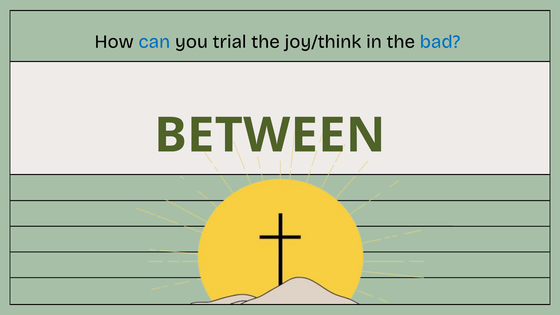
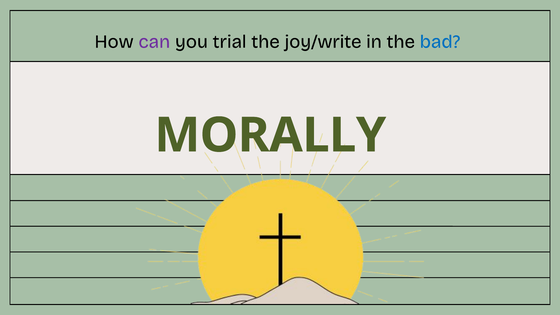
can colour: blue -> purple (154, 42)
joy/think: joy/think -> joy/write (323, 42)
BETWEEN: BETWEEN -> MORALLY (270, 135)
